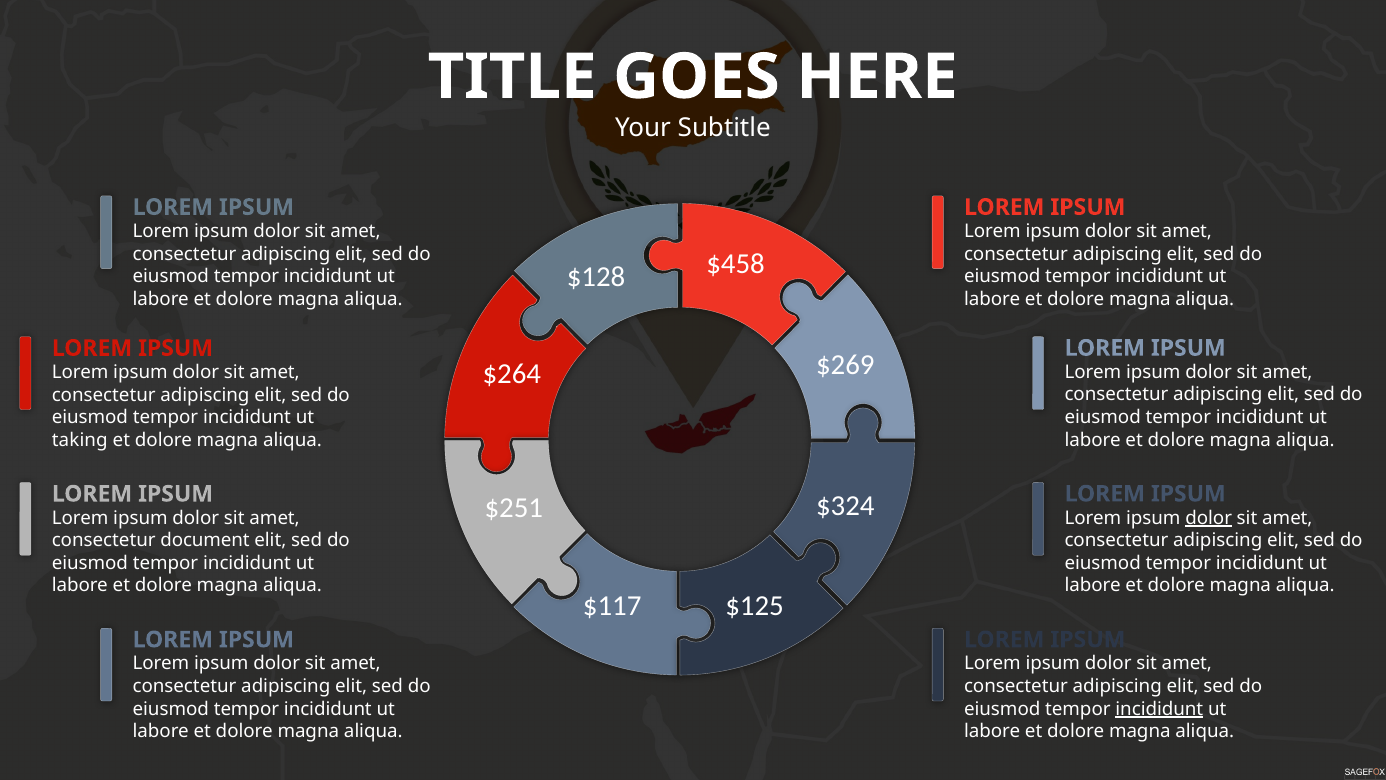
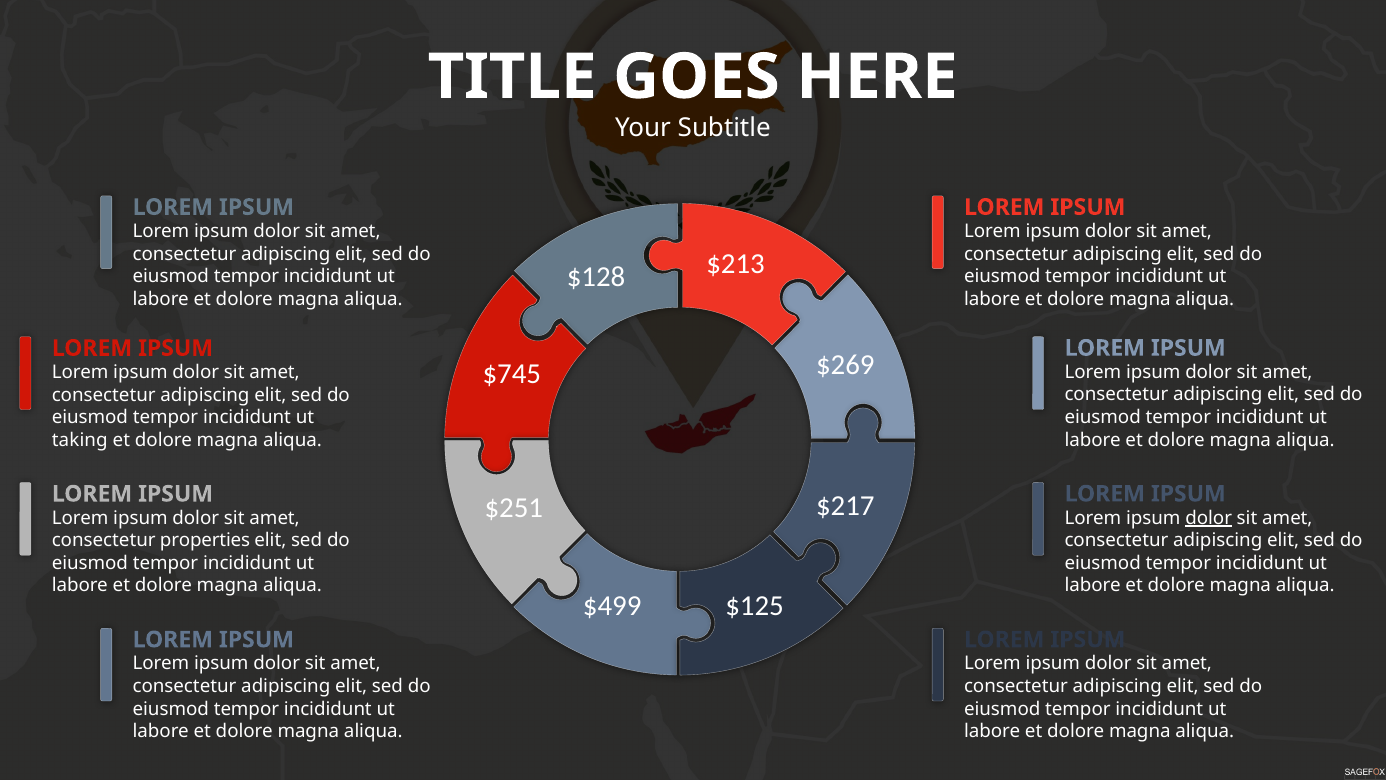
$458: $458 -> $213 (736, 264)
$264: $264 -> $745 (512, 374)
$324: $324 -> $217 (845, 506)
document: document -> properties (205, 540)
$117: $117 -> $499 (612, 605)
incididunt underline: present -> none (1159, 709)
